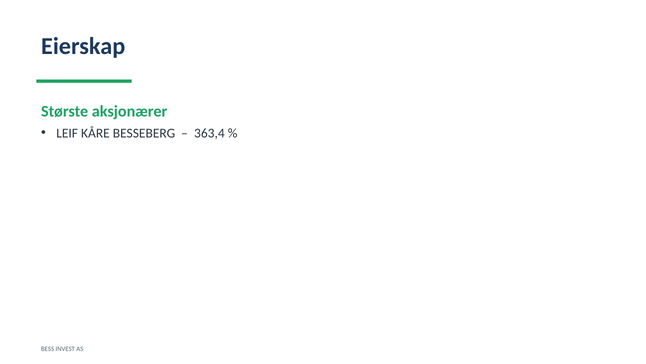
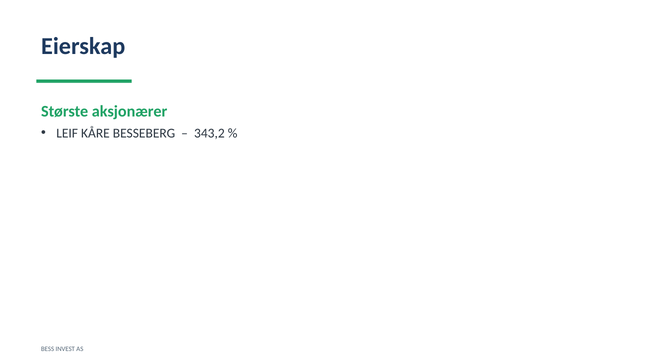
363,4: 363,4 -> 343,2 (209, 133)
